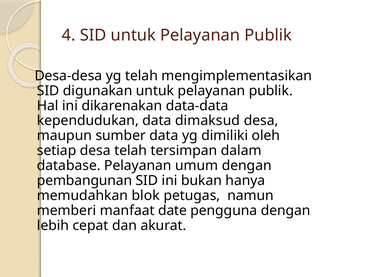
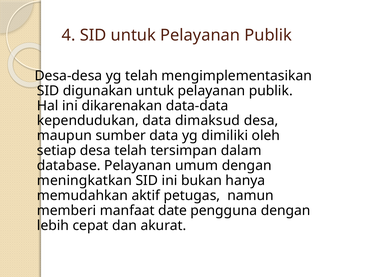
pembangunan: pembangunan -> meningkatkan (84, 181)
blok: blok -> aktif (146, 196)
